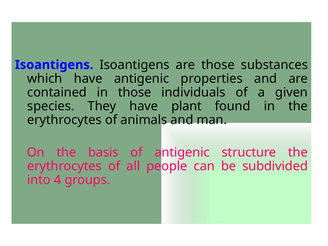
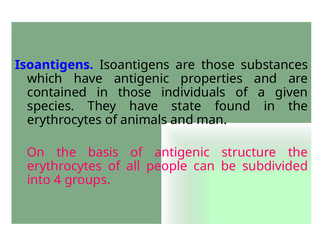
plant: plant -> state (186, 106)
